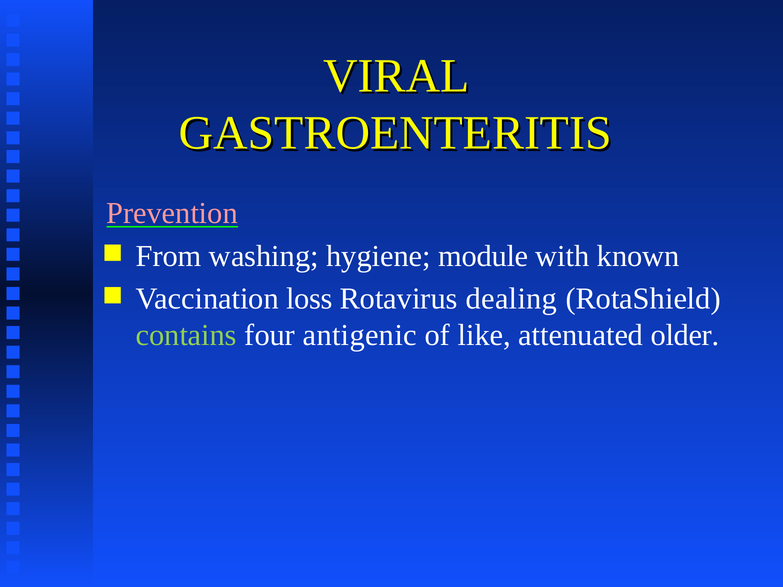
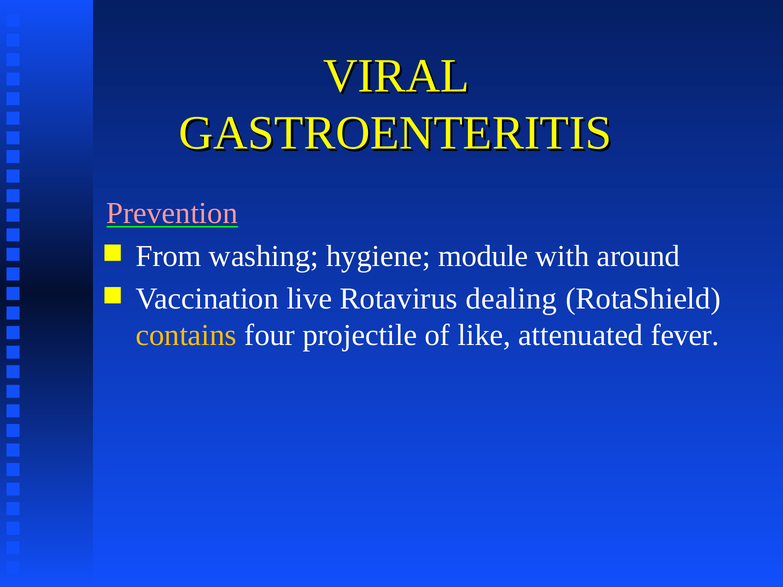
known: known -> around (638, 256)
loss: loss -> live (309, 299)
contains colour: light green -> yellow (186, 335)
antigenic: antigenic -> projectile (360, 335)
older: older -> fever (685, 335)
